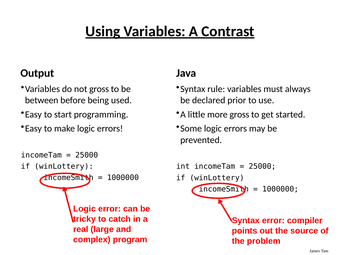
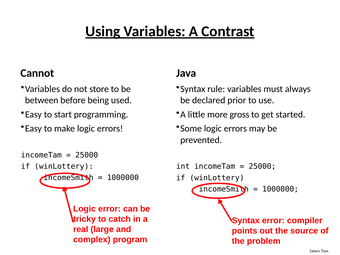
Output: Output -> Cannot (37, 73)
not gross: gross -> store (99, 89)
